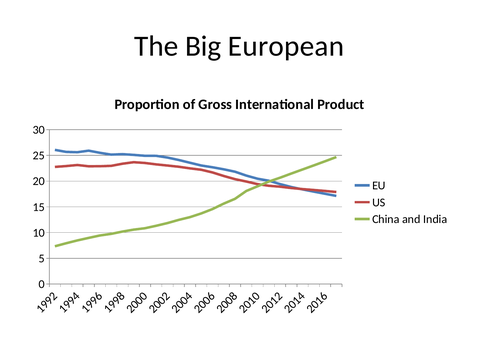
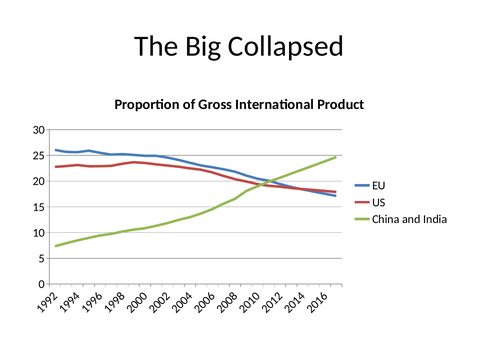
European: European -> Collapsed (286, 46)
